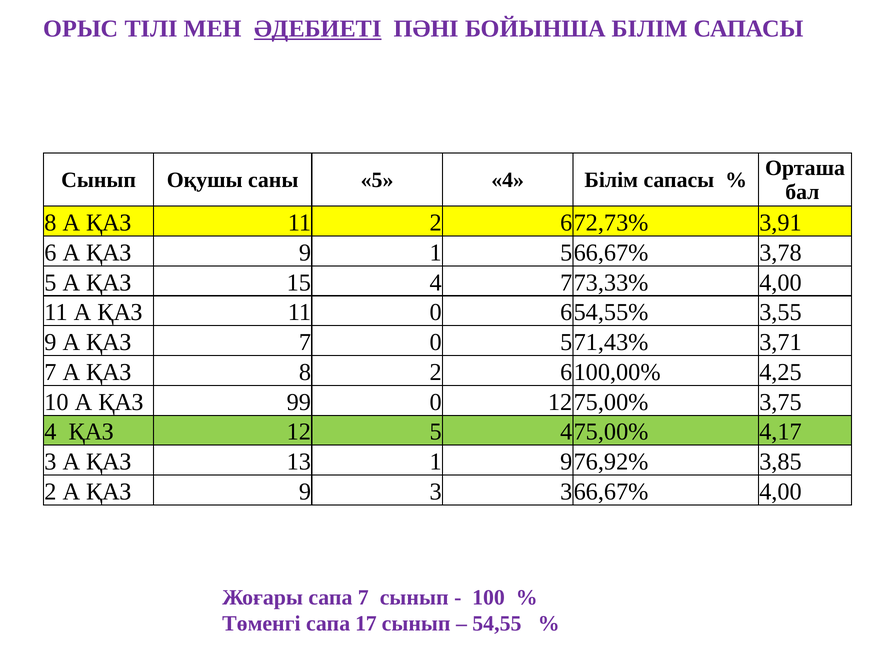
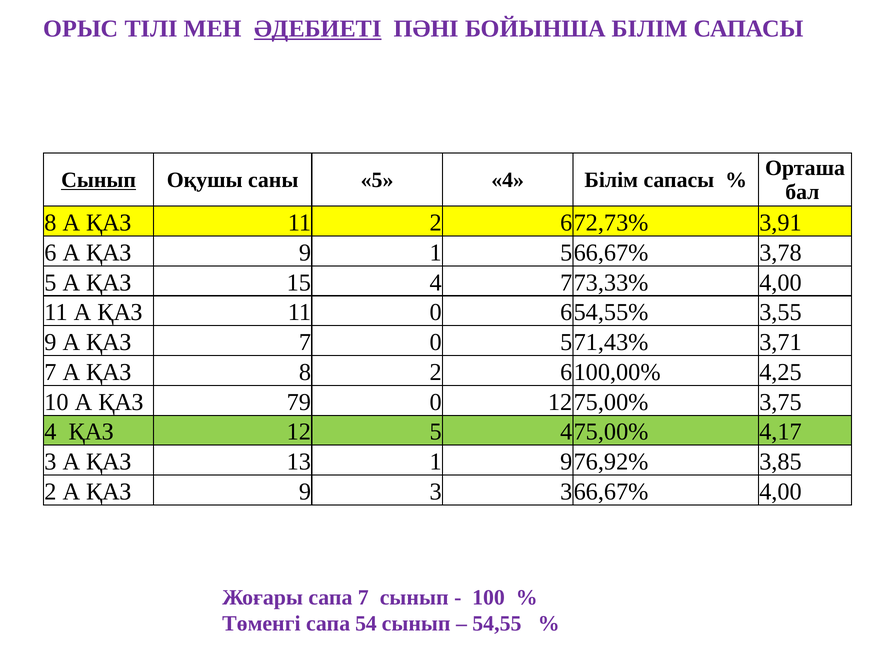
Сынып underline: none -> present (99, 180)
99: 99 -> 79 (299, 402)
17: 17 -> 54 (366, 623)
